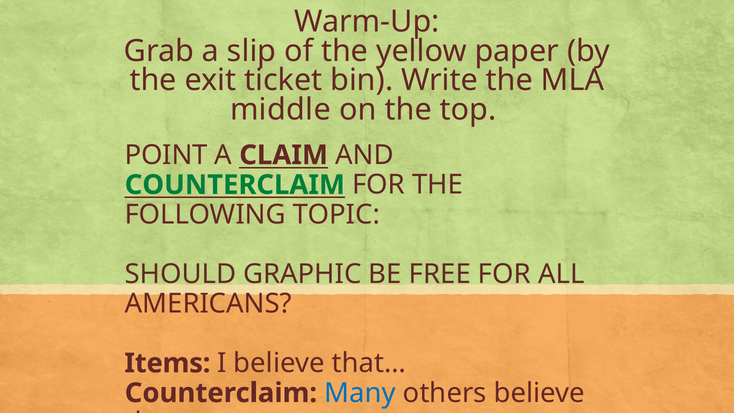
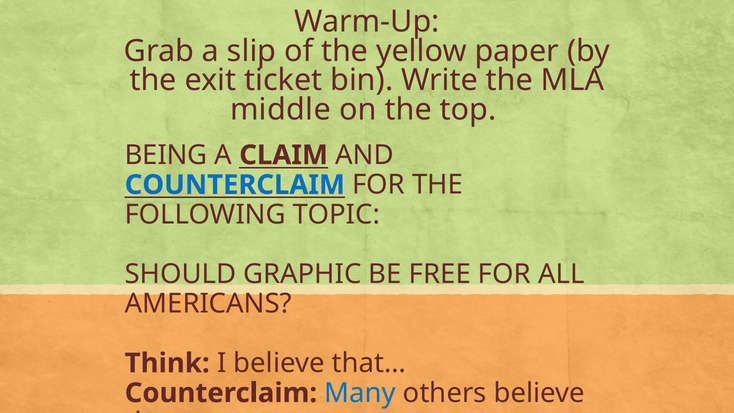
POINT: POINT -> BEING (166, 155)
COUNTERCLAIM colour: green -> blue (235, 185)
Items: Items -> Think (167, 363)
